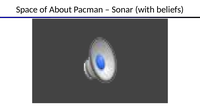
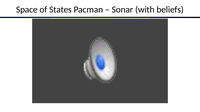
About: About -> States (61, 10)
